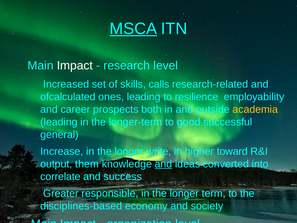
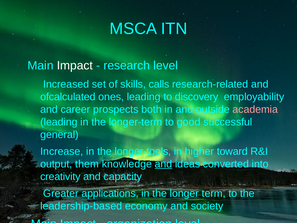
MSCA underline: present -> none (133, 29)
resilience: resilience -> discovery (197, 97)
academia colour: yellow -> pink (255, 109)
longer-write: longer-write -> longer-tools (143, 151)
correlate: correlate -> creativity (60, 176)
and success: success -> capacity (123, 176)
responsible: responsible -> applications (110, 193)
disciplines-based: disciplines-based -> leadership-based (81, 206)
